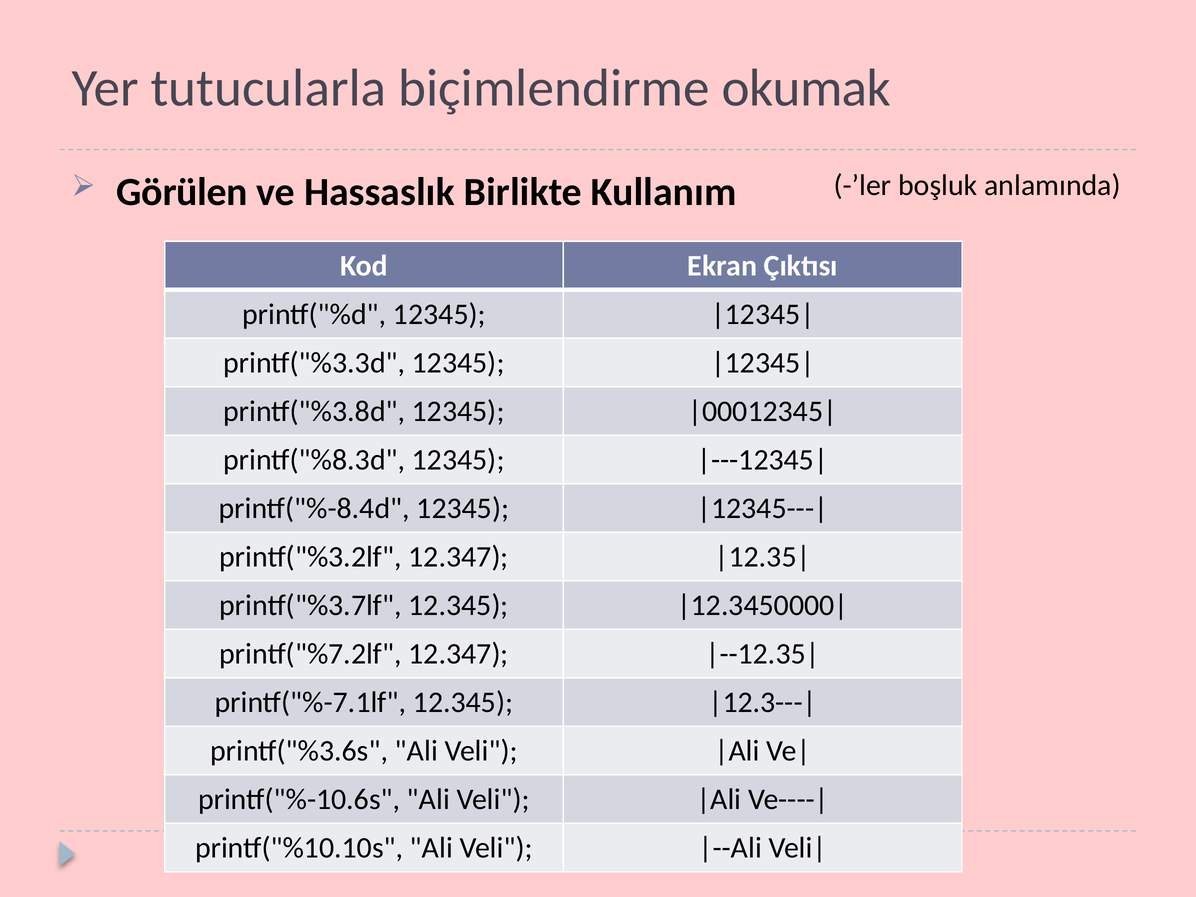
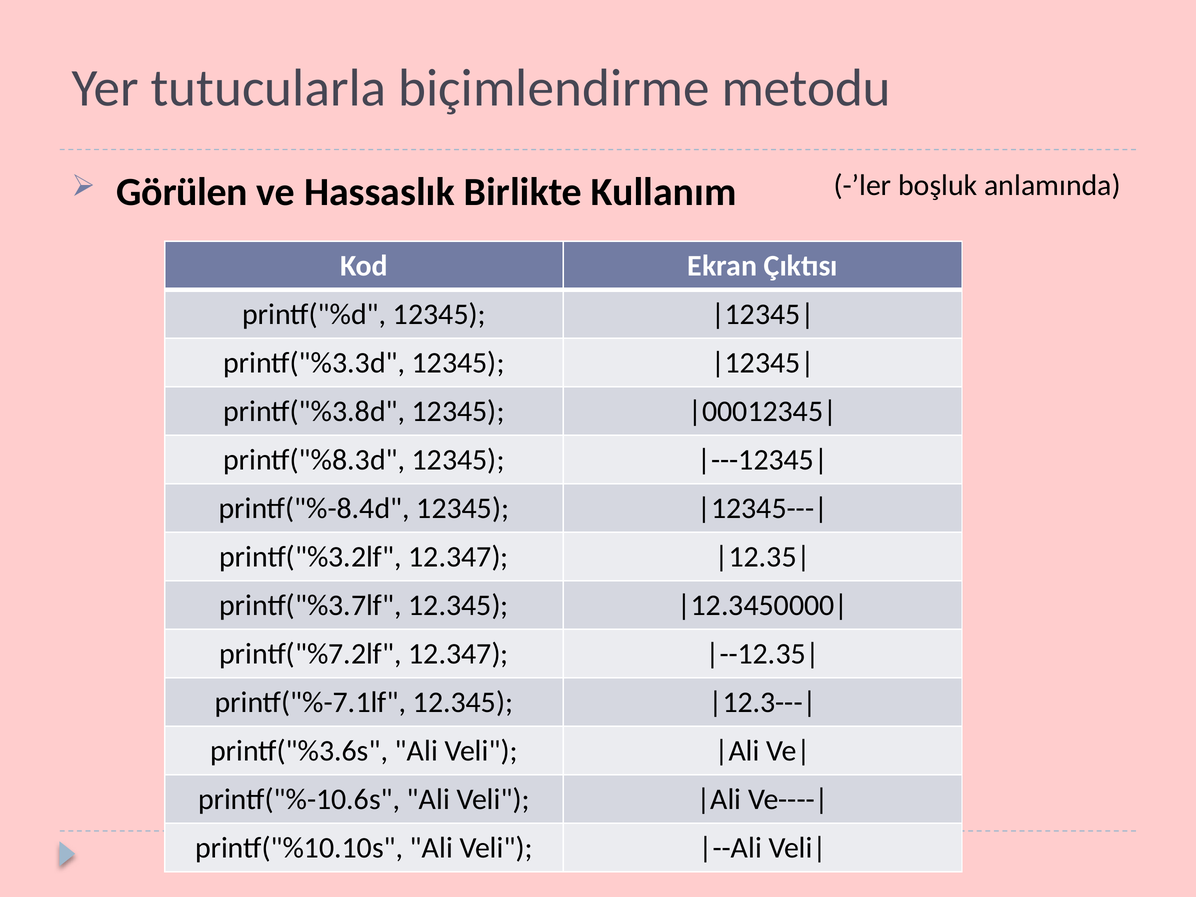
okumak: okumak -> metodu (806, 88)
